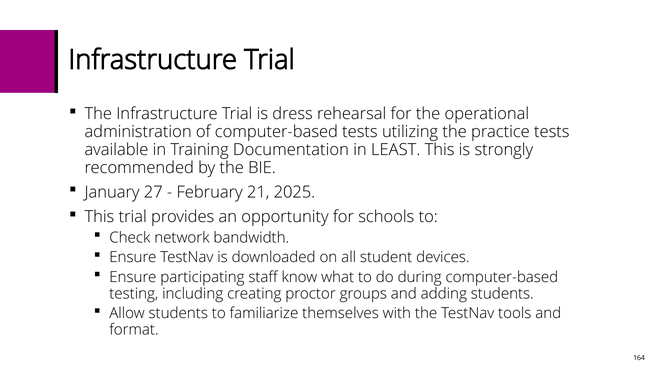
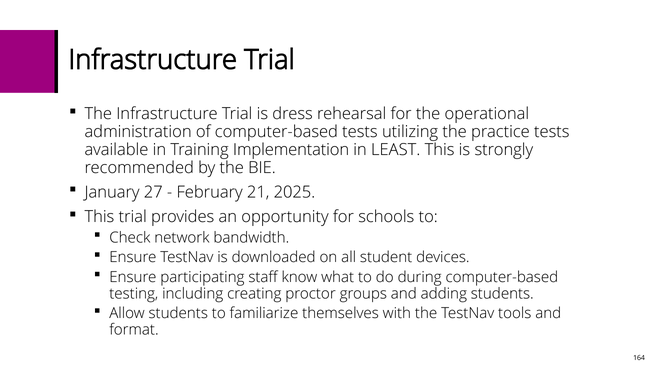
Documentation: Documentation -> Implementation (291, 150)
